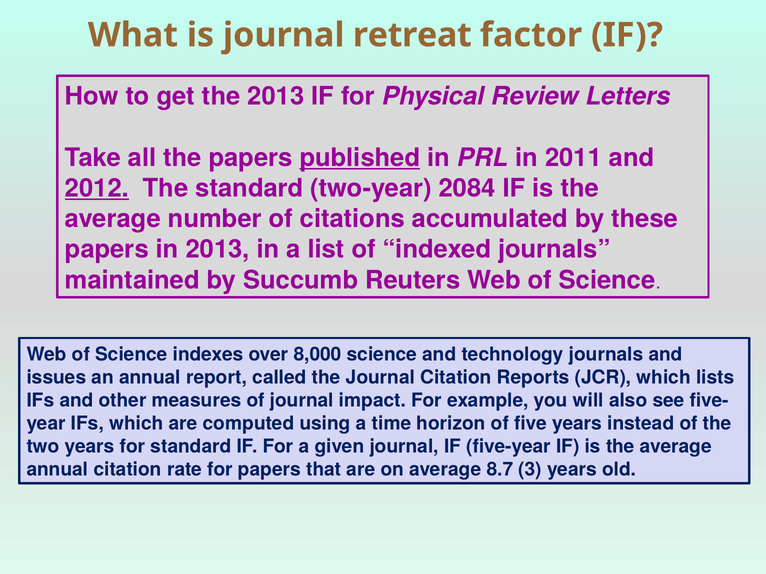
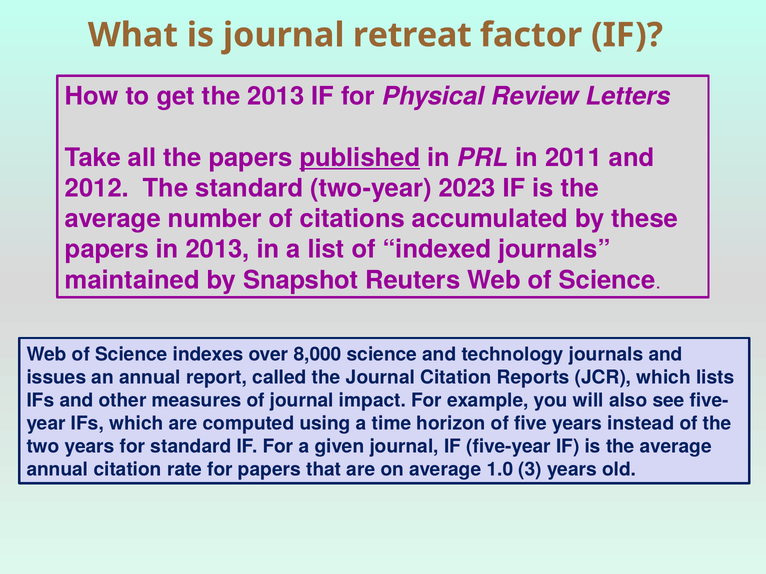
2012 underline: present -> none (97, 188)
2084: 2084 -> 2023 (467, 188)
Succumb: Succumb -> Snapshot (301, 280)
8.7: 8.7 -> 1.0 (500, 470)
